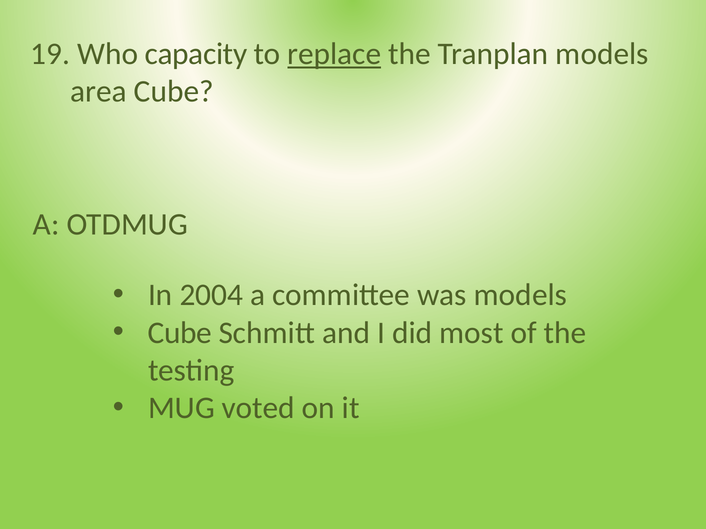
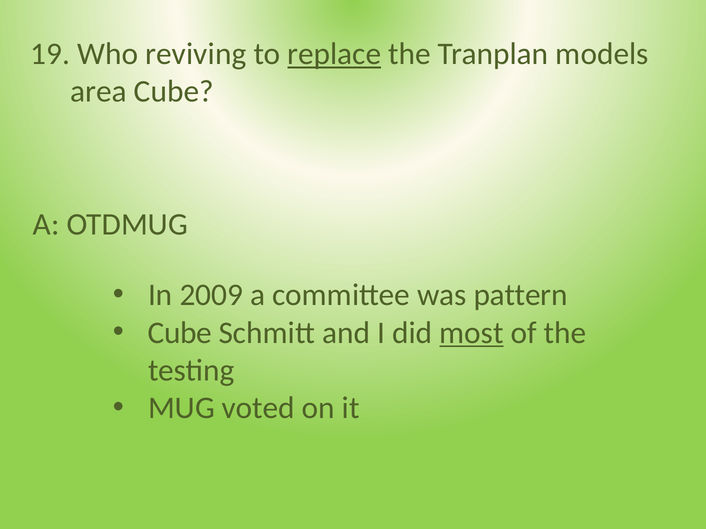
capacity: capacity -> reviving (196, 54)
2004: 2004 -> 2009 (211, 295)
was models: models -> pattern (521, 295)
most underline: none -> present (471, 333)
